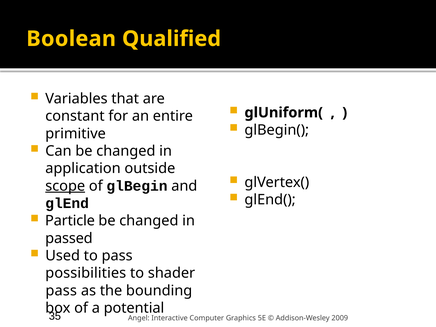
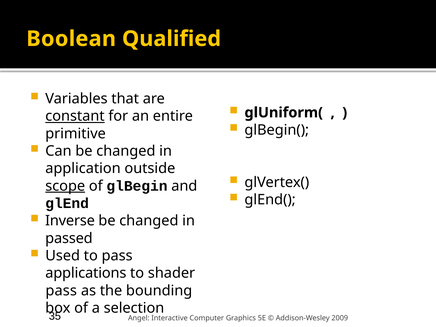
constant underline: none -> present (75, 116)
Particle: Particle -> Inverse (70, 221)
possibilities: possibilities -> applications (86, 273)
potential: potential -> selection (134, 308)
